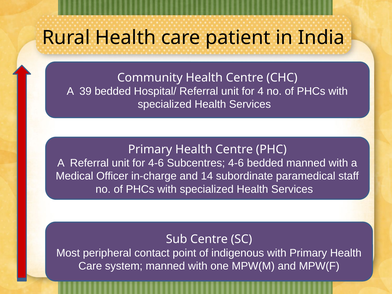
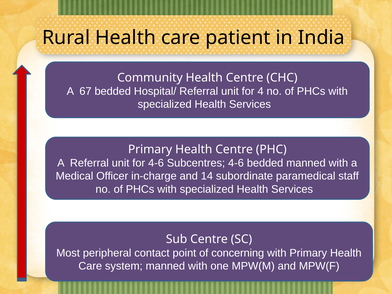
39: 39 -> 67 (85, 91)
indigenous: indigenous -> concerning (238, 253)
